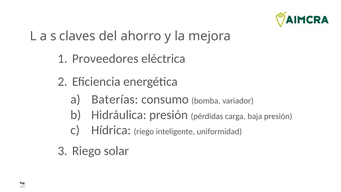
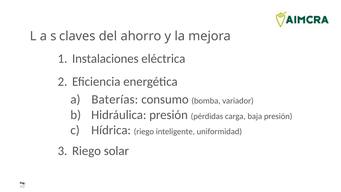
Proveedores: Proveedores -> Instalaciones (105, 59)
